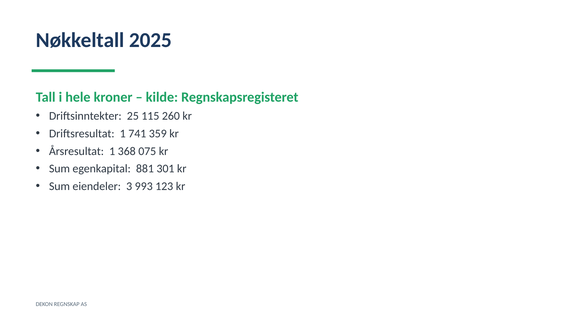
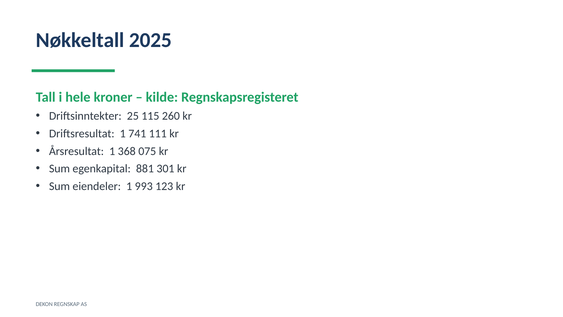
359: 359 -> 111 (158, 133)
eiendeler 3: 3 -> 1 (129, 186)
